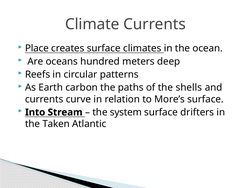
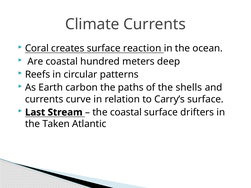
Place: Place -> Coral (37, 48)
climates: climates -> reaction (142, 48)
Are oceans: oceans -> coastal (62, 62)
More’s: More’s -> Carry’s (170, 99)
Into: Into -> Last (35, 112)
the system: system -> coastal (126, 112)
